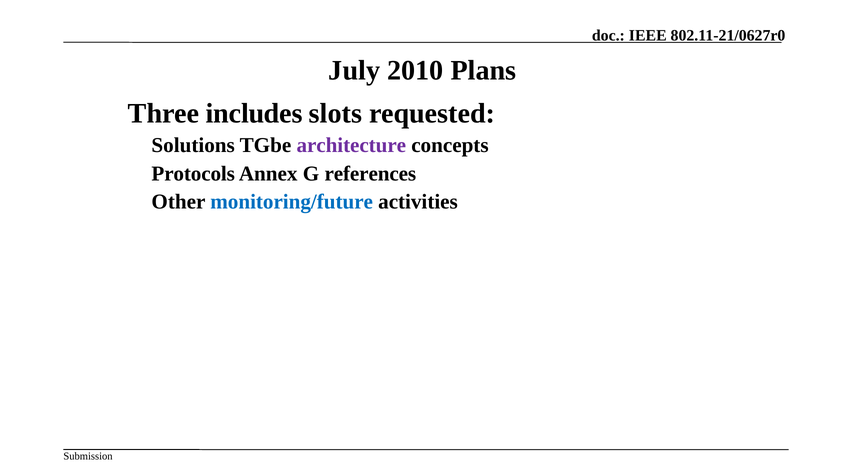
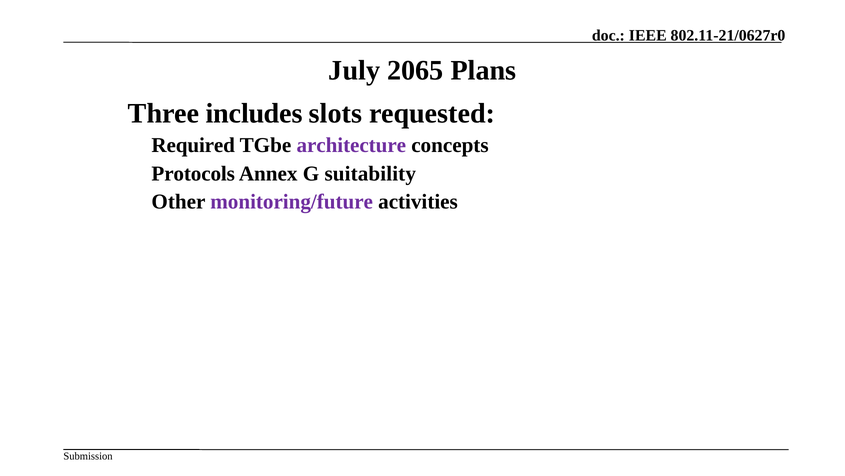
2010: 2010 -> 2065 (415, 70)
Solutions: Solutions -> Required (193, 145)
references: references -> suitability (370, 173)
monitoring/future colour: blue -> purple (292, 201)
